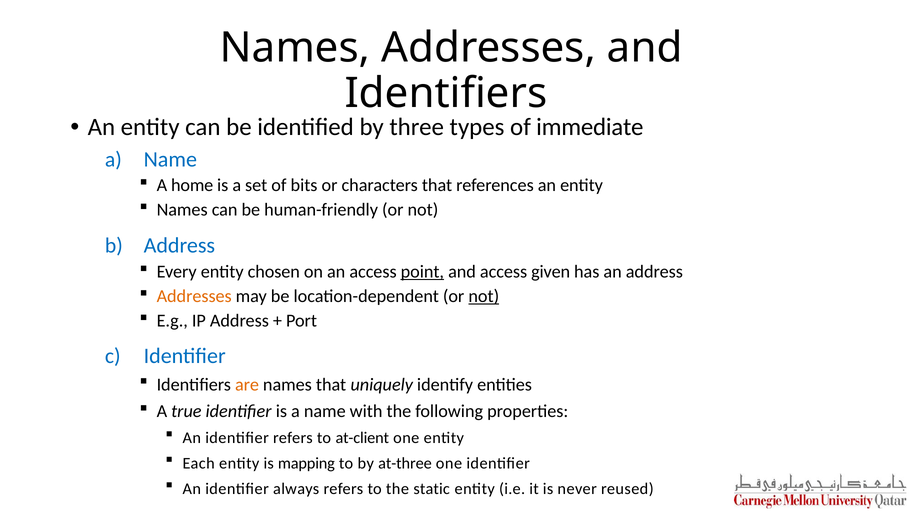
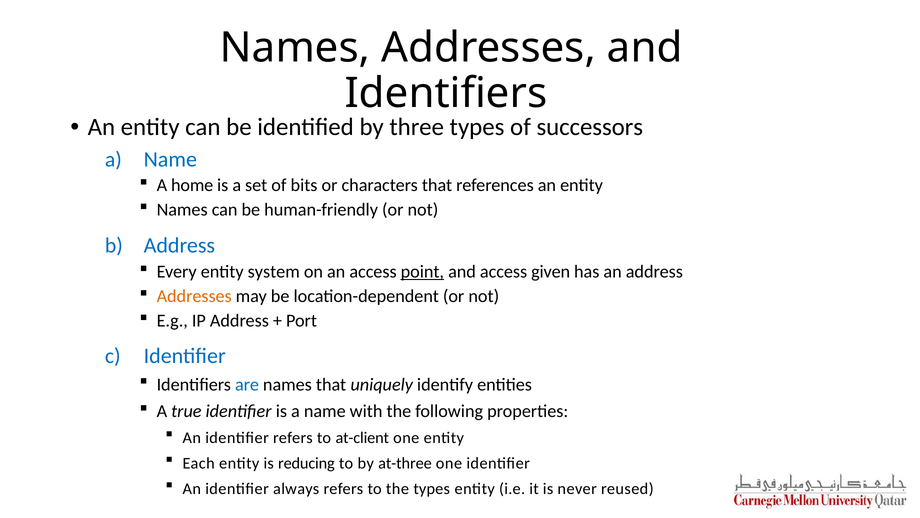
immediate: immediate -> successors (590, 127)
chosen: chosen -> system (274, 271)
not underline: present -> none (484, 296)
are colour: orange -> blue (247, 384)
mapping: mapping -> reducing (306, 463)
the static: static -> types (432, 488)
